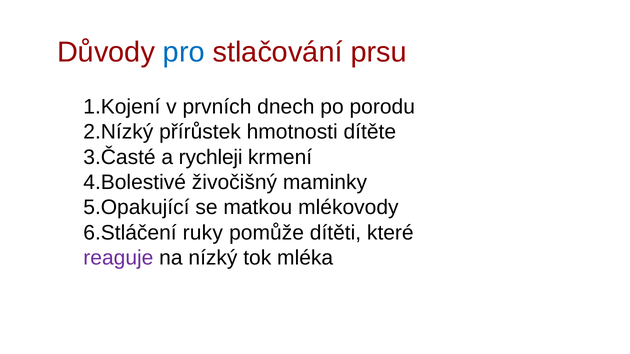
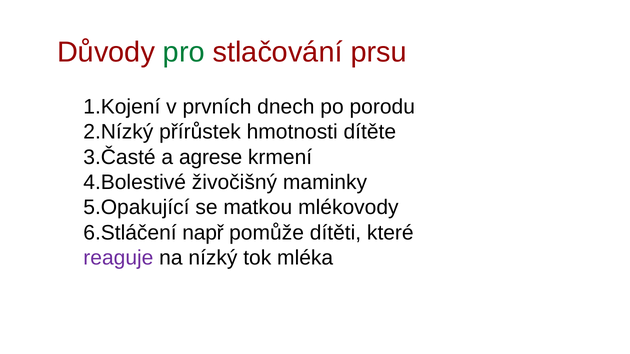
pro colour: blue -> green (184, 52)
rychleji: rychleji -> agrese (211, 157)
ruky: ruky -> např (203, 233)
